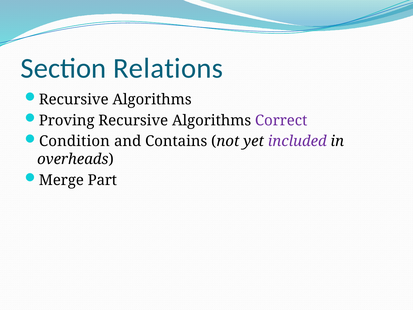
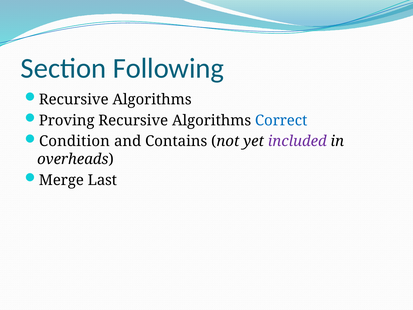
Relations: Relations -> Following (168, 68)
Correct colour: purple -> blue (281, 120)
Part: Part -> Last (102, 180)
